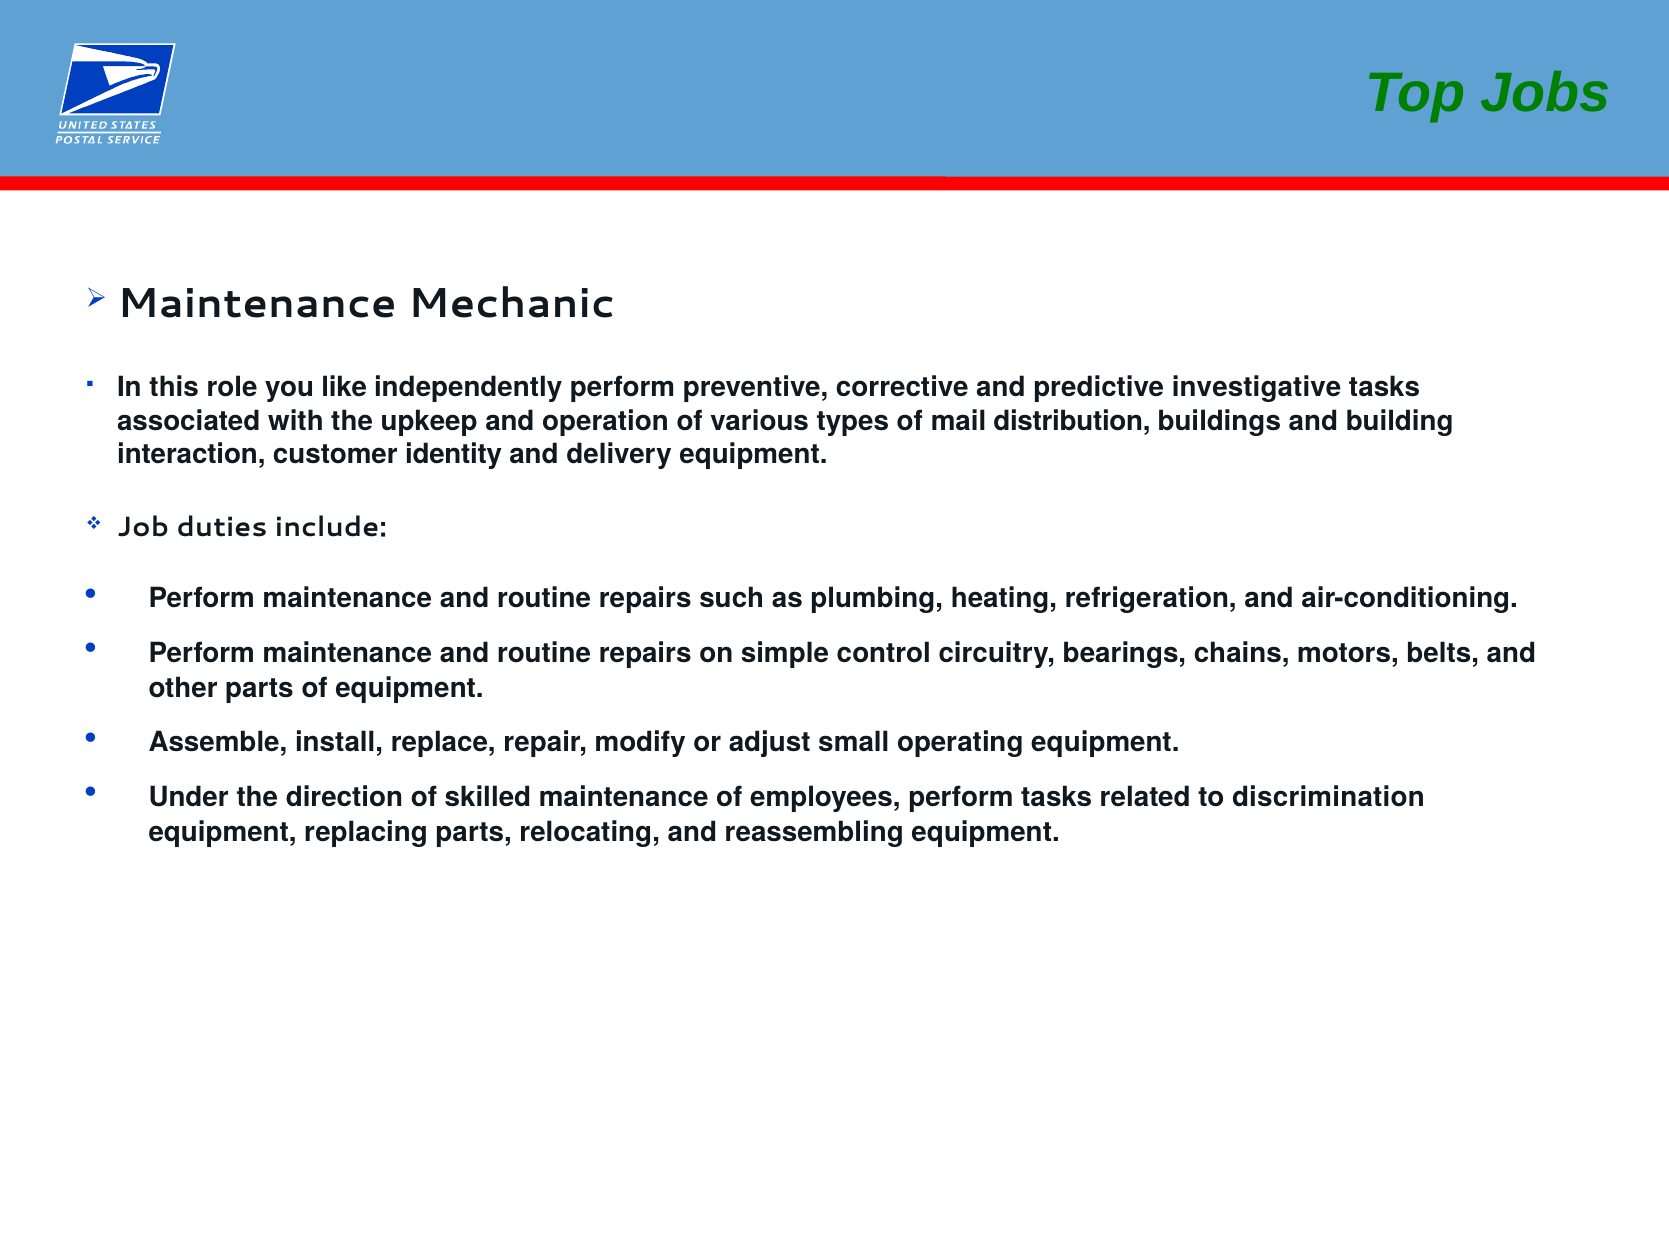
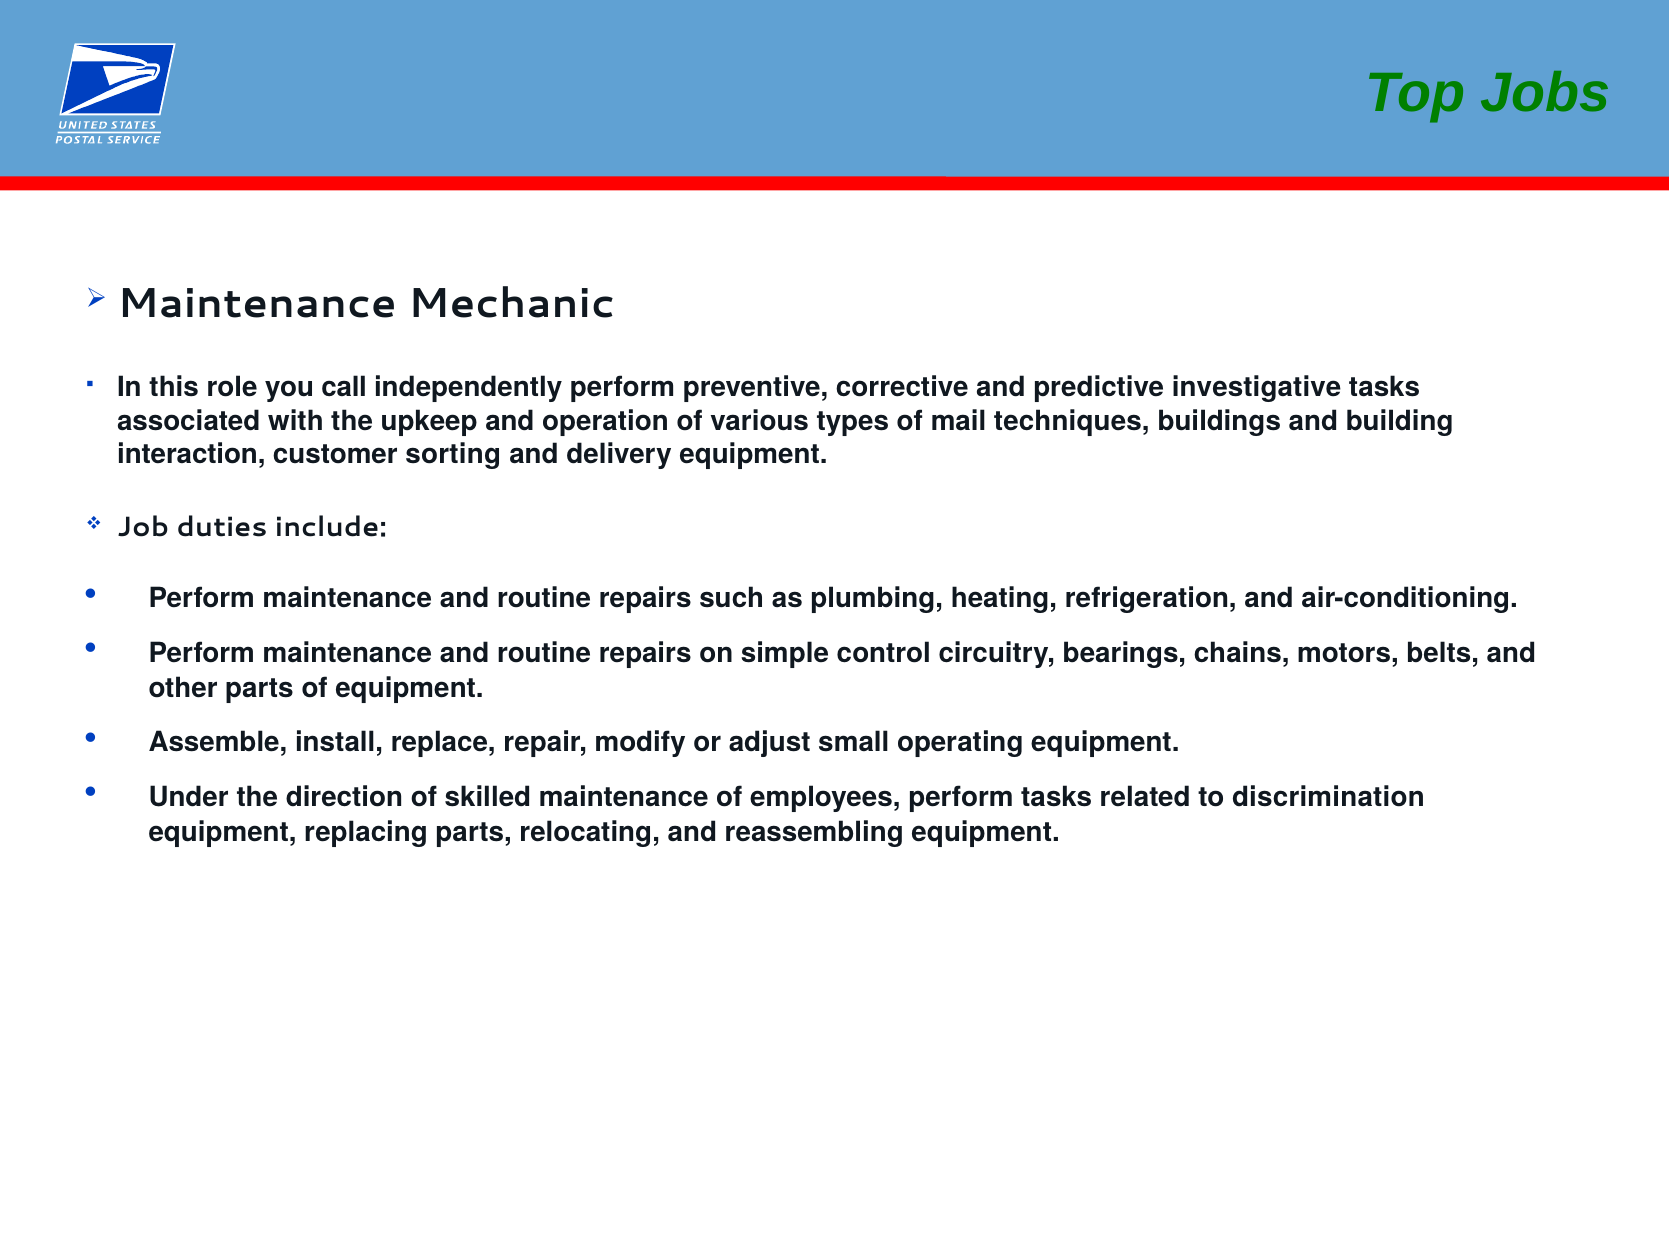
like: like -> call (344, 388)
distribution: distribution -> techniques (1072, 421)
identity: identity -> sorting (453, 454)
